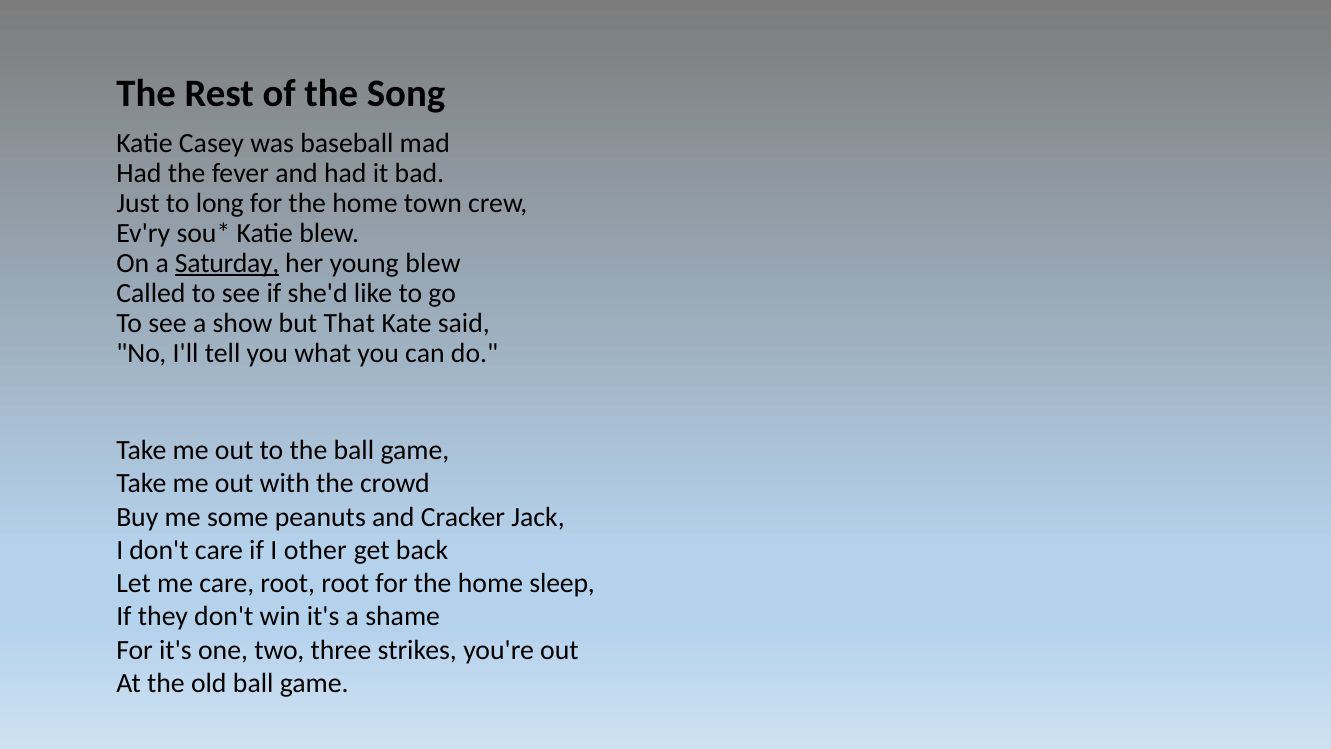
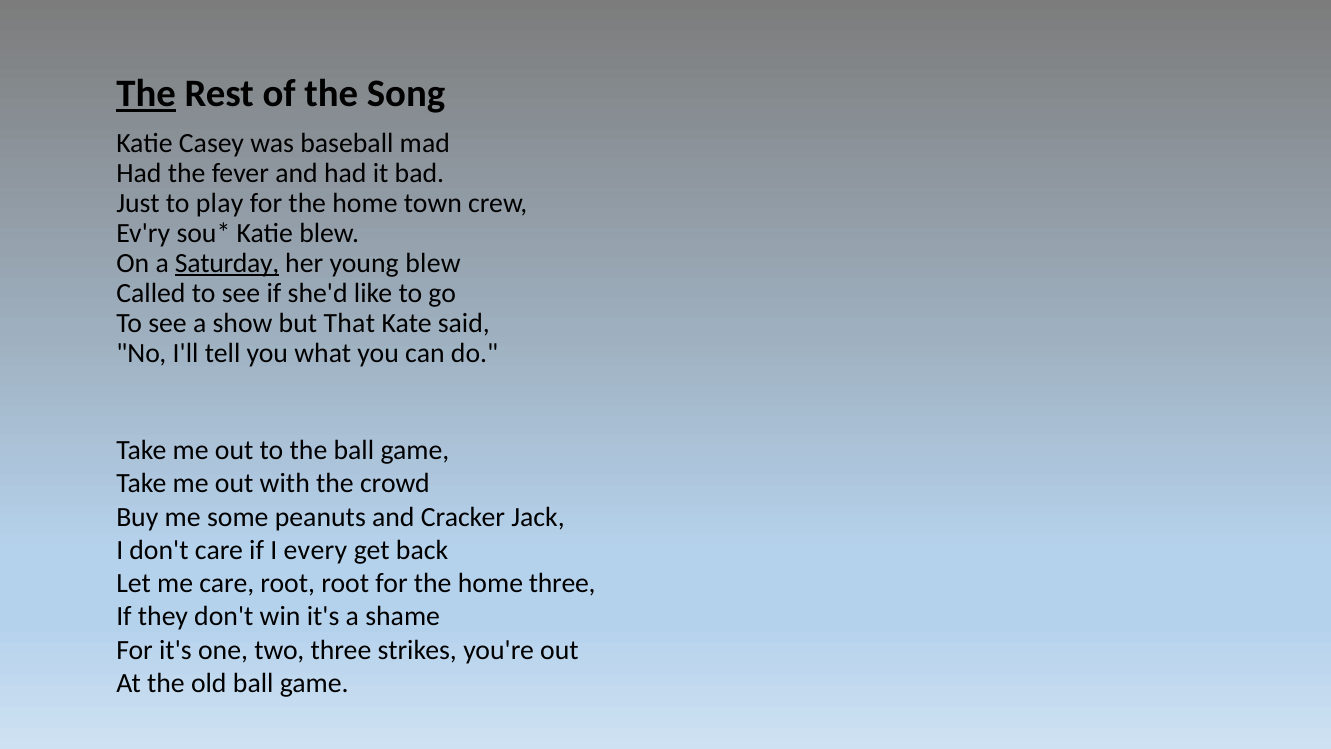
The underline: none -> present (146, 94)
long: long -> play (220, 203)
other: other -> every (315, 550)
home sleep: sleep -> three (562, 583)
